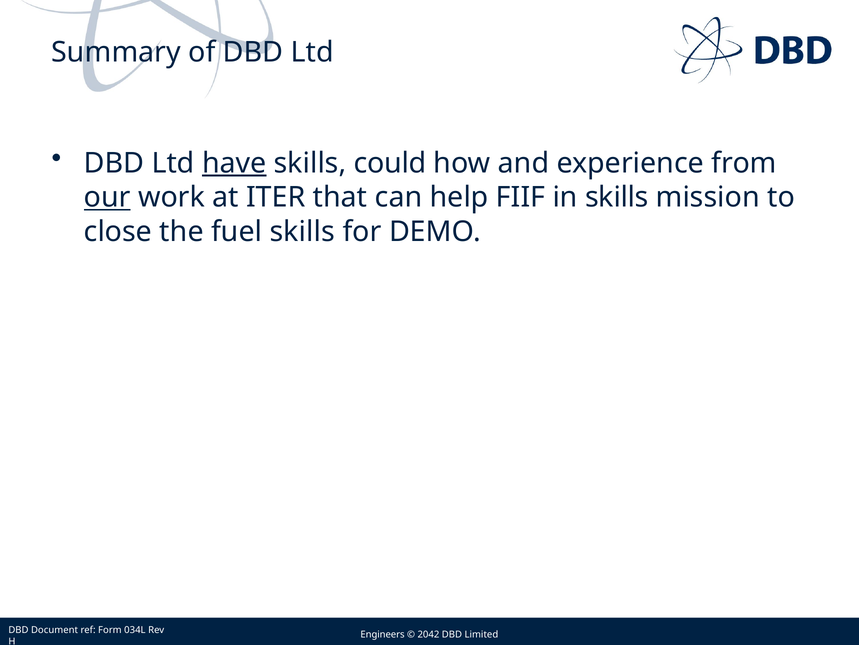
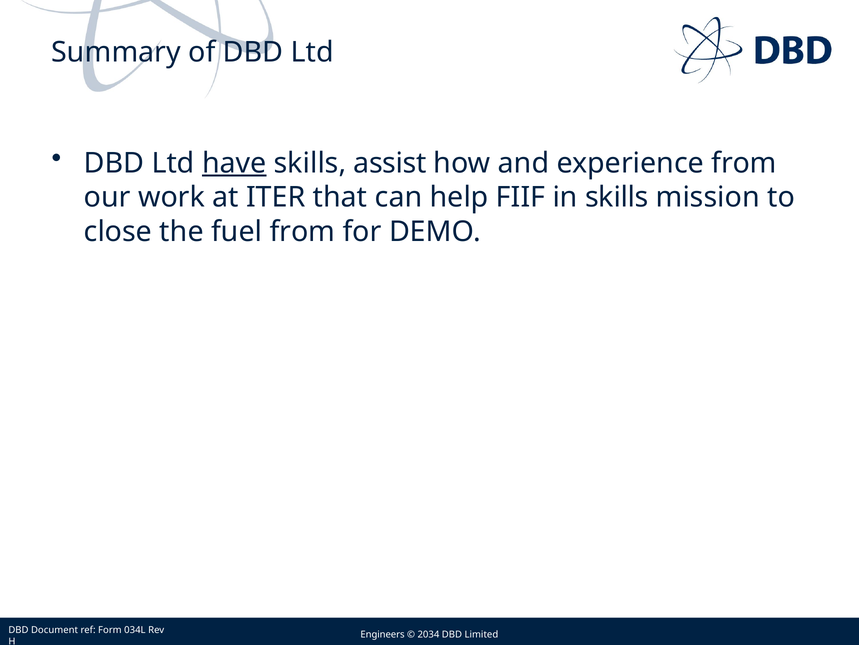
could: could -> assist (390, 163)
our underline: present -> none (107, 197)
fuel skills: skills -> from (302, 232)
2042: 2042 -> 2034 (428, 634)
